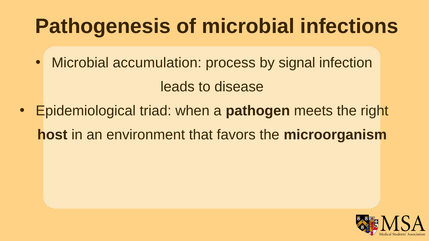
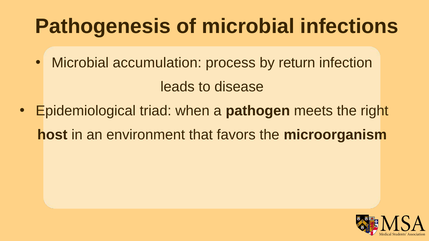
signal: signal -> return (297, 63)
